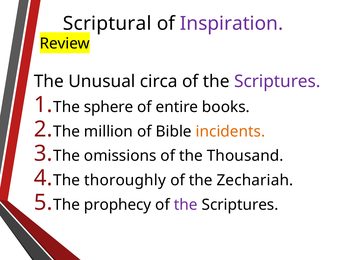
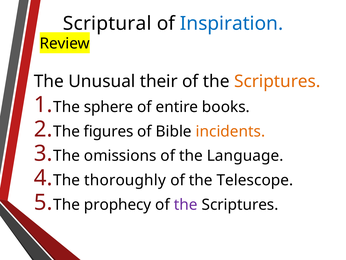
Inspiration colour: purple -> blue (232, 23)
circa: circa -> their (159, 81)
Scriptures colour: purple -> orange (277, 81)
million: million -> figures (109, 131)
Thousand: Thousand -> Language (245, 156)
Zechariah: Zechariah -> Telescope (255, 180)
